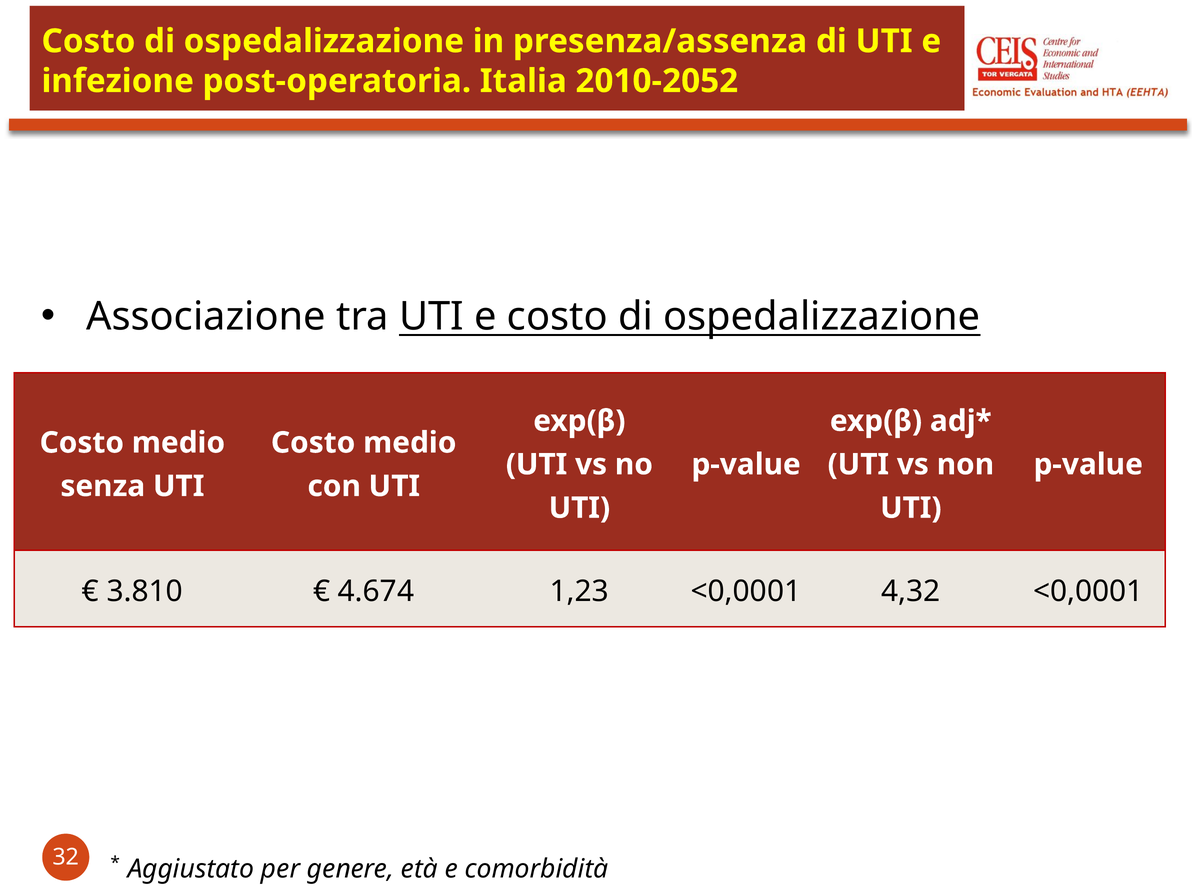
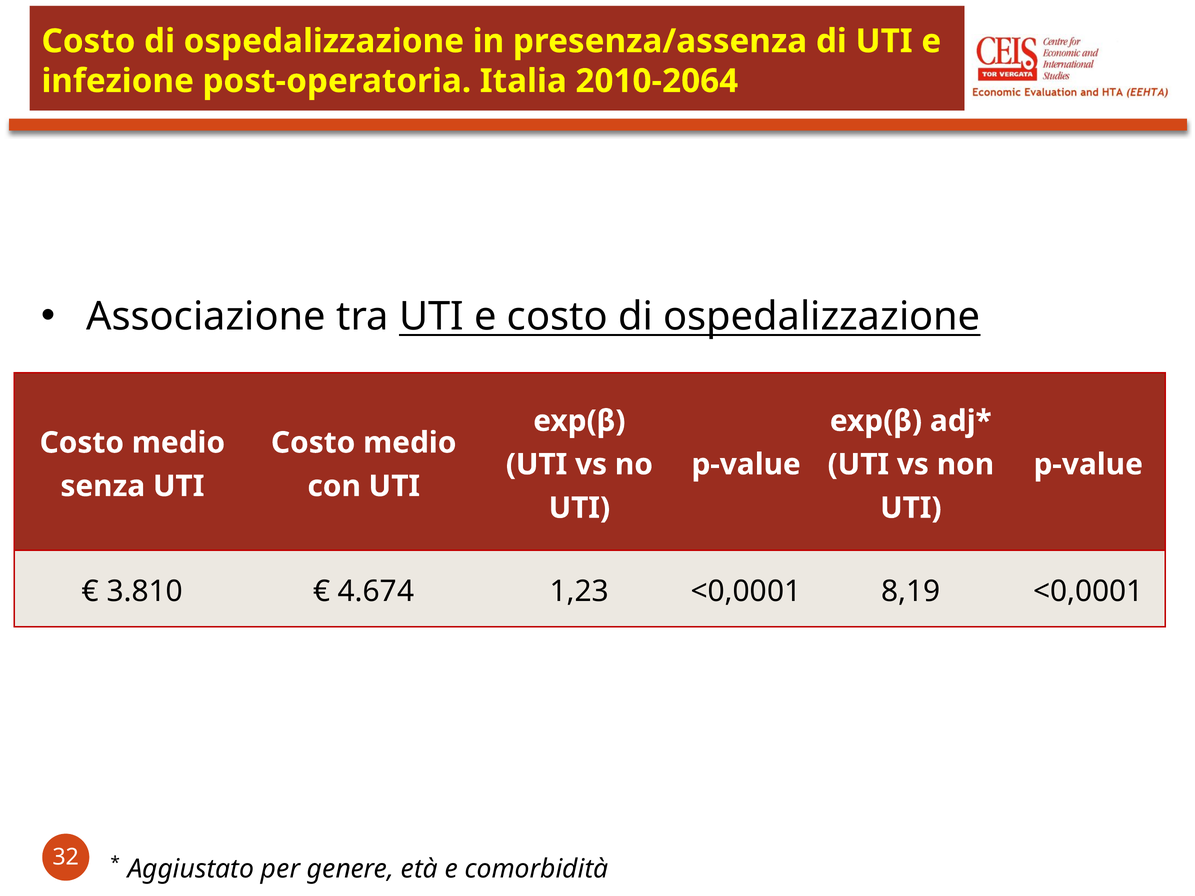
2010-2052: 2010-2052 -> 2010-2064 (657, 81)
4,32: 4,32 -> 8,19 (911, 592)
